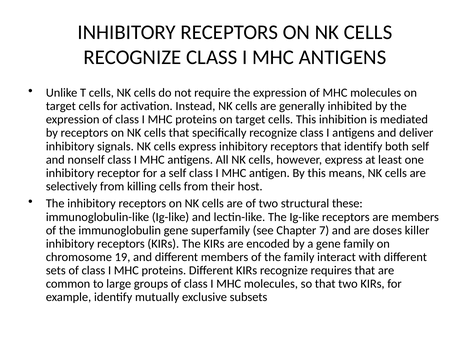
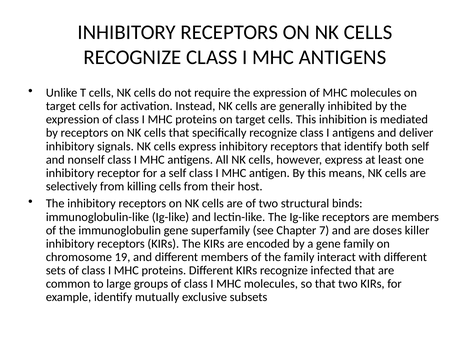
these: these -> binds (347, 204)
requires: requires -> infected (331, 271)
